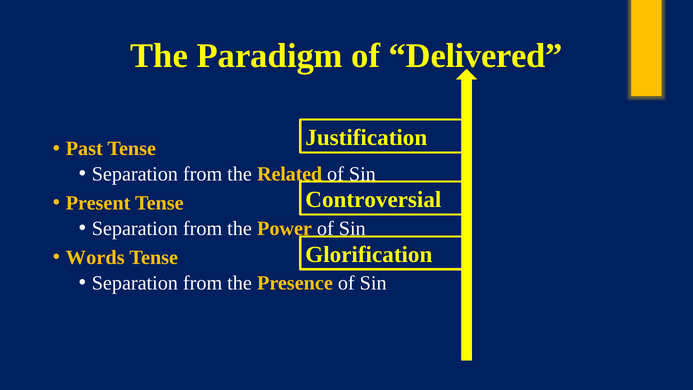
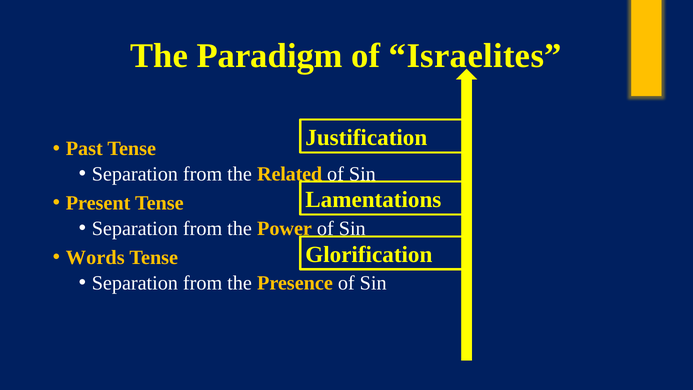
Delivered: Delivered -> Israelites (475, 56)
Controversial: Controversial -> Lamentations (373, 200)
